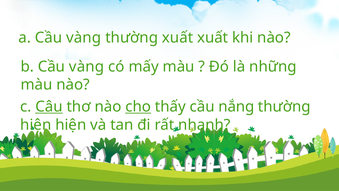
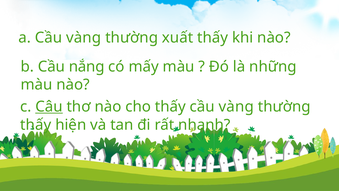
xuất xuất: xuất -> thấy (213, 38)
b Cầu vàng: vàng -> nắng (87, 66)
cho underline: present -> none (138, 106)
thấy cầu nắng: nắng -> vàng (236, 106)
hiện: hiện -> thấy (36, 125)
